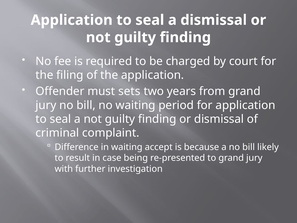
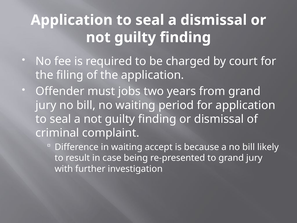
sets: sets -> jobs (129, 91)
